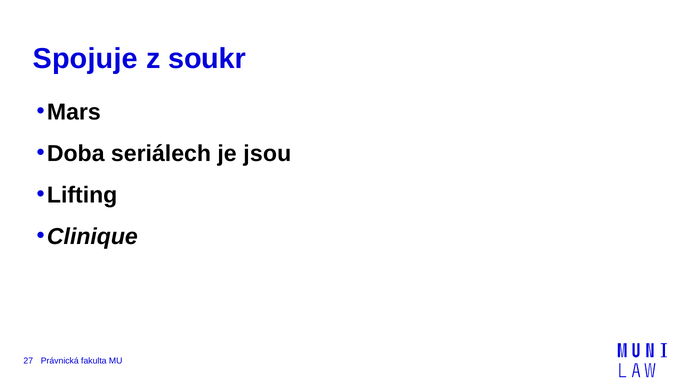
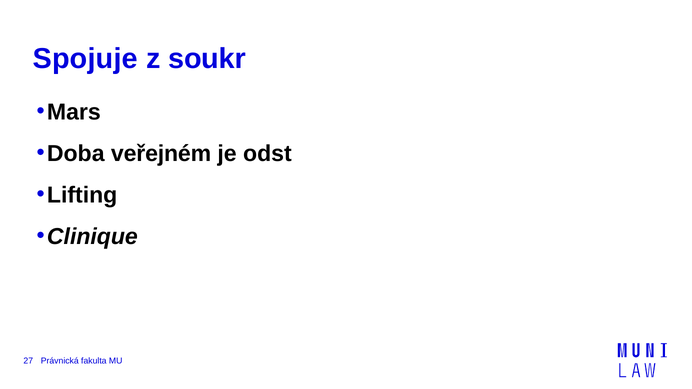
seriálech: seriálech -> veřejném (161, 154)
jsou: jsou -> odst (267, 154)
